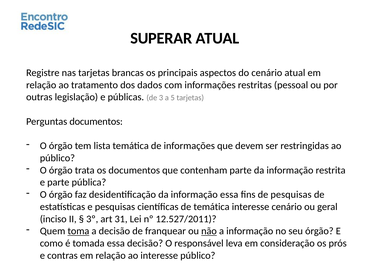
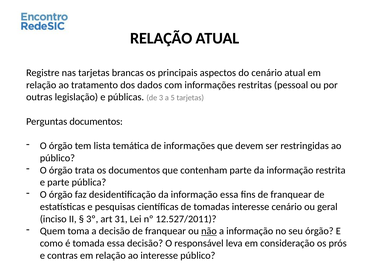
SUPERAR: SUPERAR -> RELAÇÃO (161, 38)
fins de pesquisas: pesquisas -> franquear (291, 195)
de temática: temática -> tomadas (212, 207)
toma underline: present -> none (78, 232)
